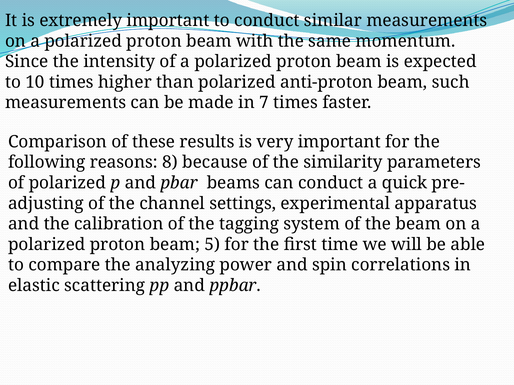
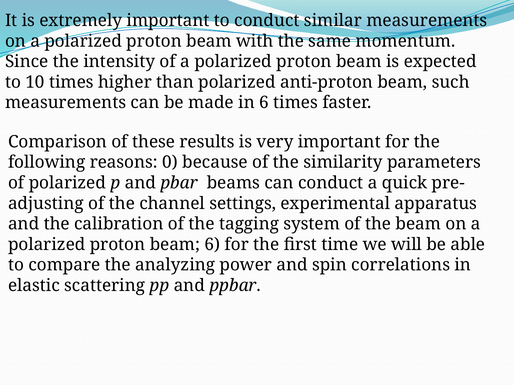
in 7: 7 -> 6 (264, 103)
8: 8 -> 0 (170, 163)
beam 5: 5 -> 6 (212, 245)
